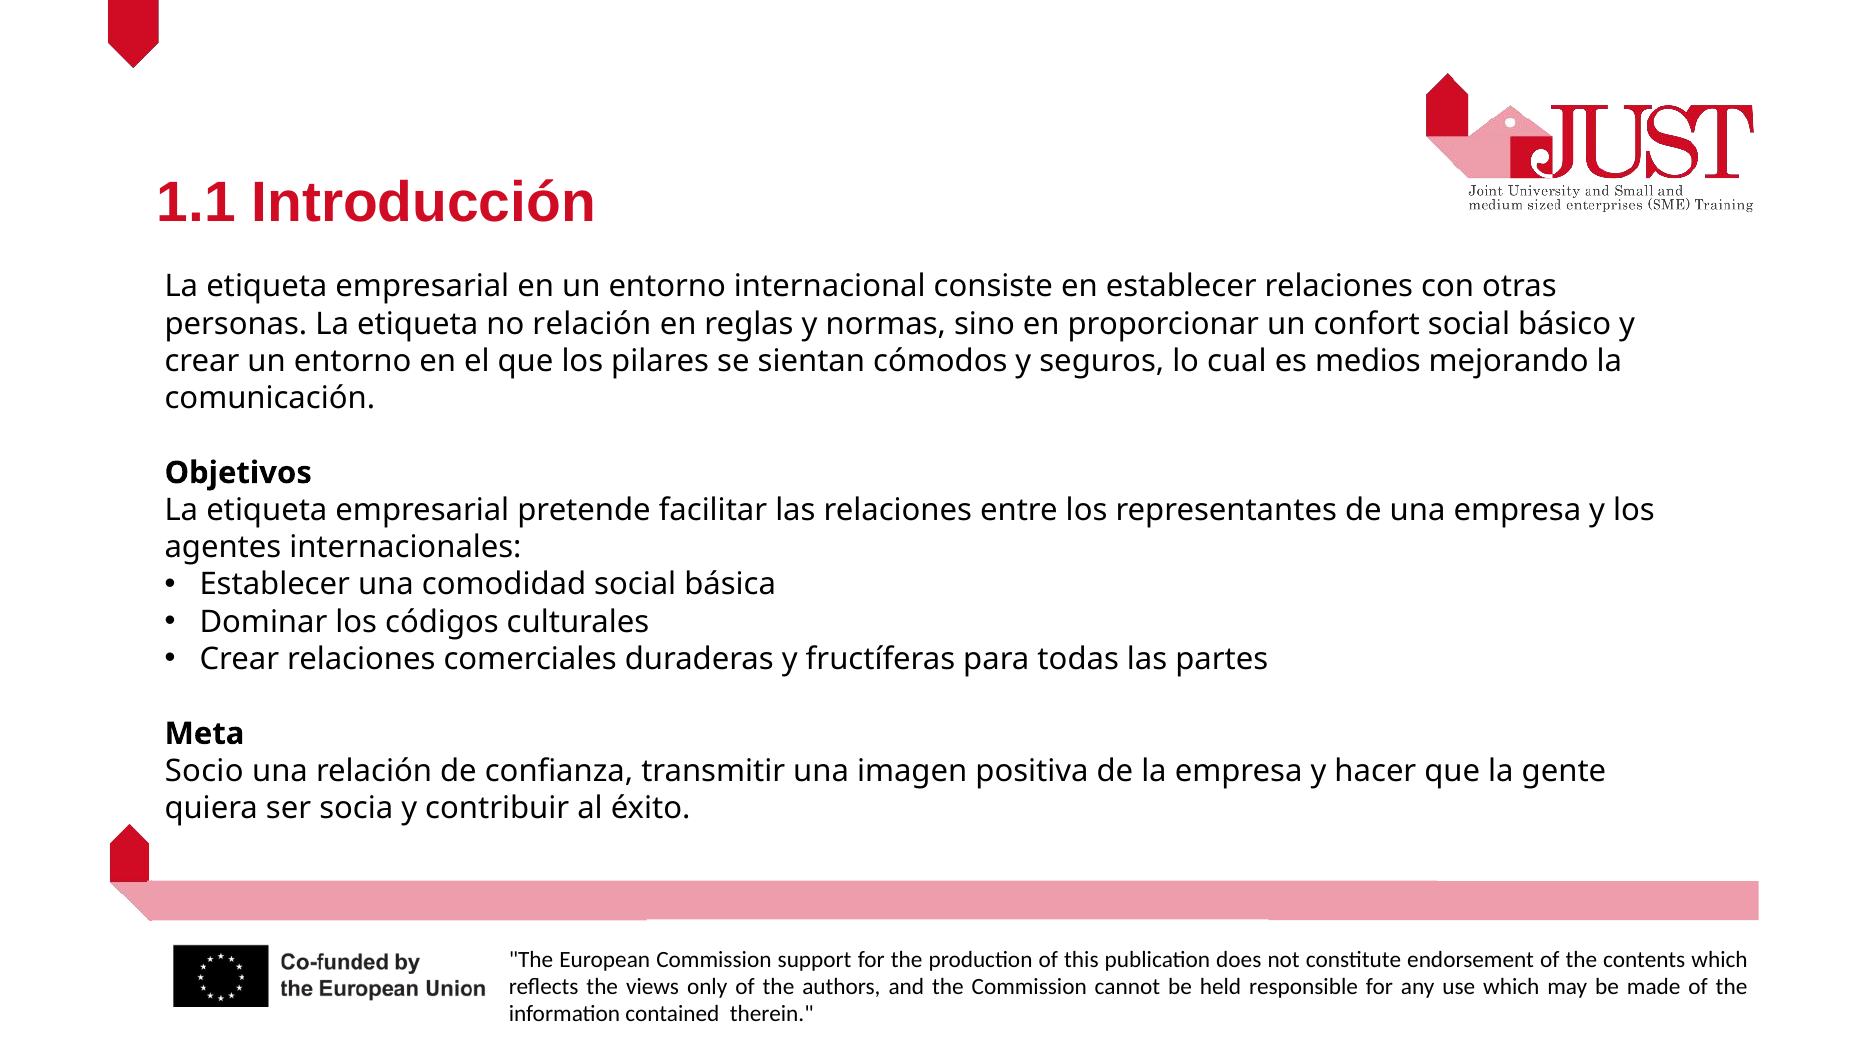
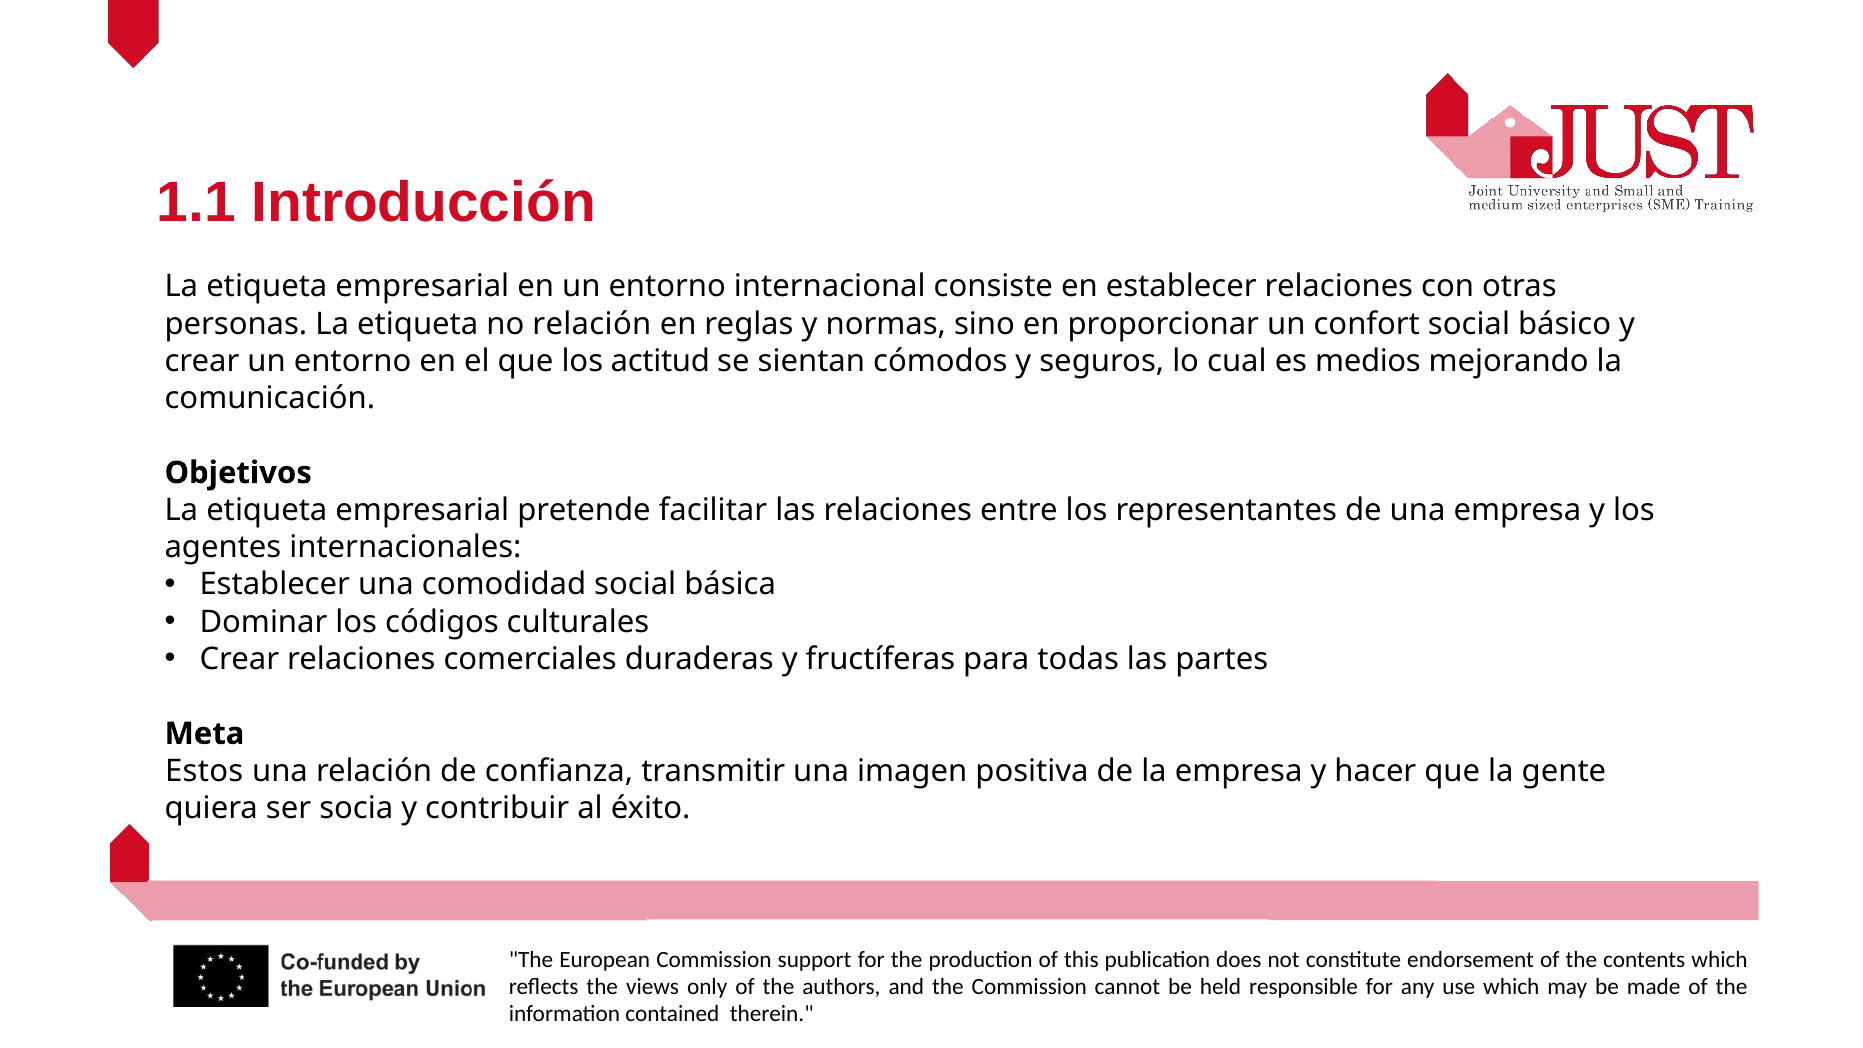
pilares: pilares -> actitud (660, 361)
Socio: Socio -> Estos (204, 771)
